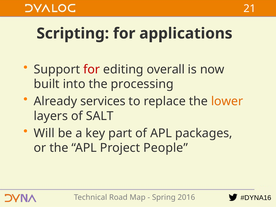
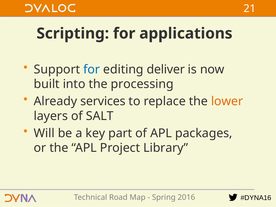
for colour: red -> blue (92, 69)
overall: overall -> deliver (166, 69)
People: People -> Library (166, 148)
